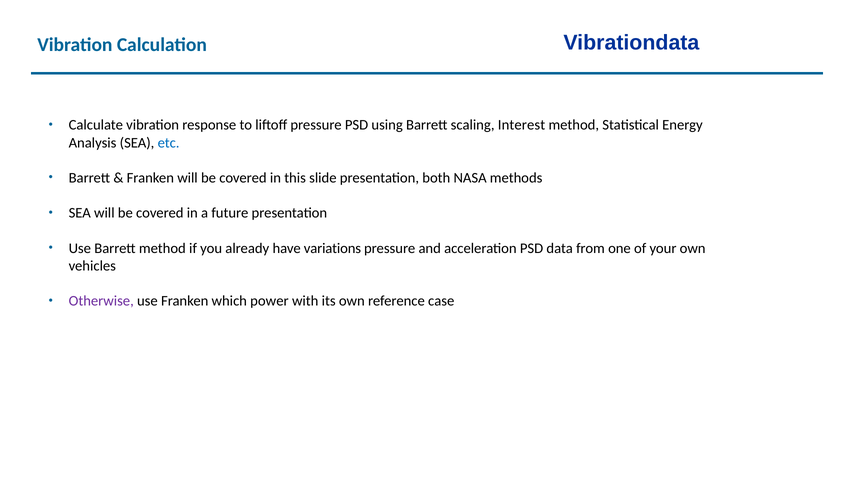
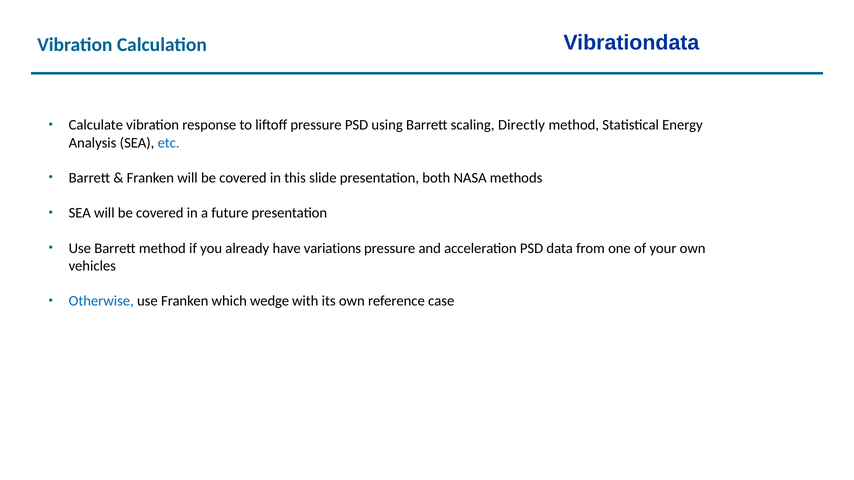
Interest: Interest -> Directly (522, 125)
Otherwise colour: purple -> blue (101, 301)
power: power -> wedge (270, 301)
